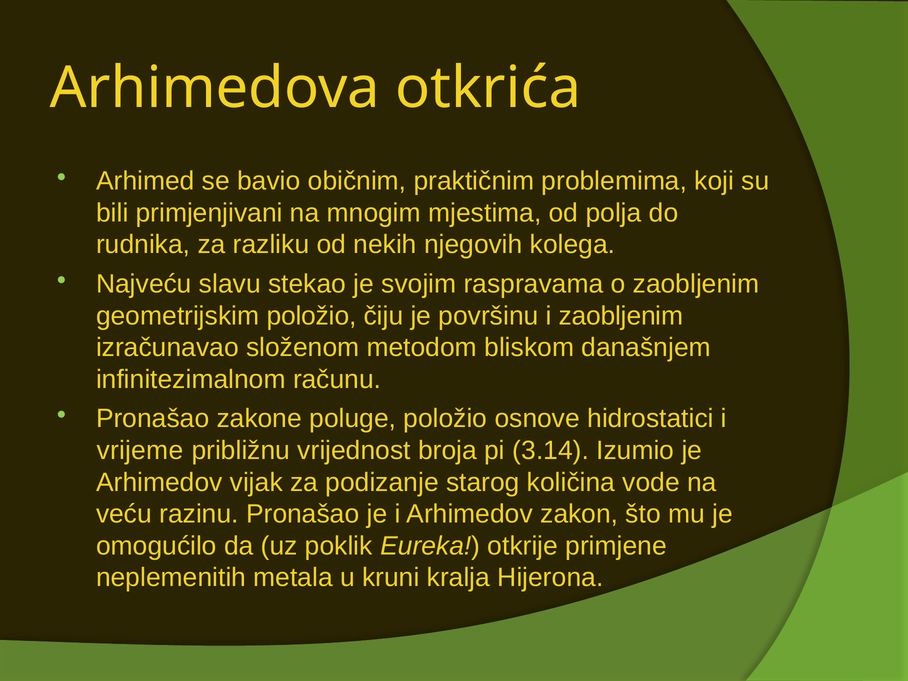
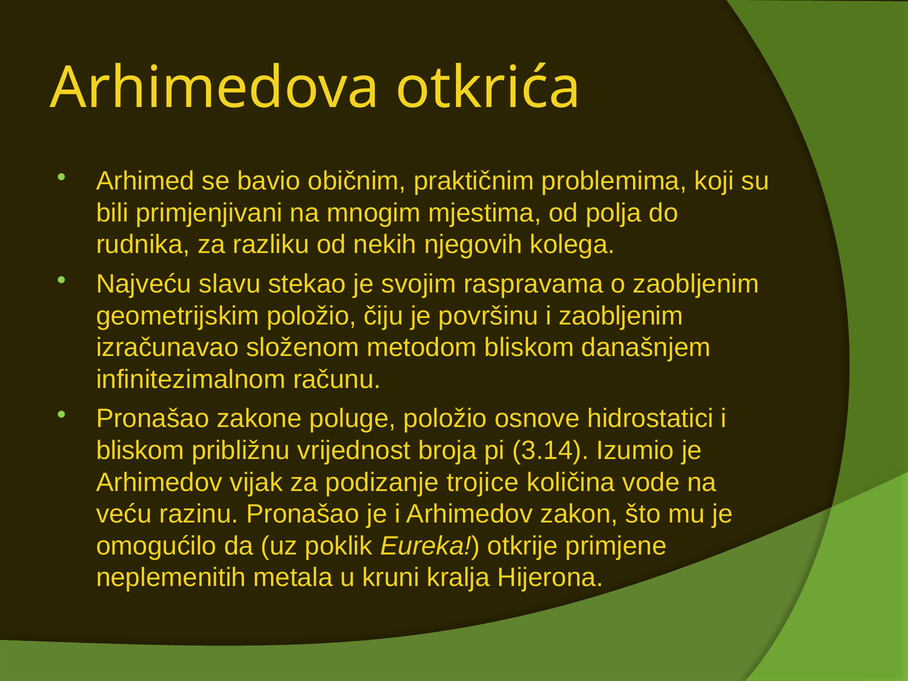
vrijeme: vrijeme -> bliskom (140, 451)
starog: starog -> trojice (483, 482)
